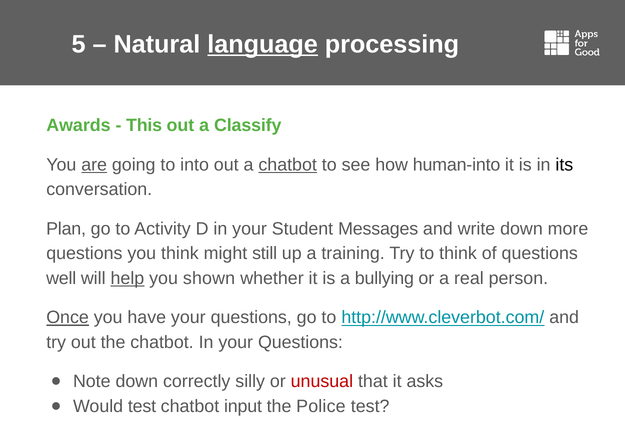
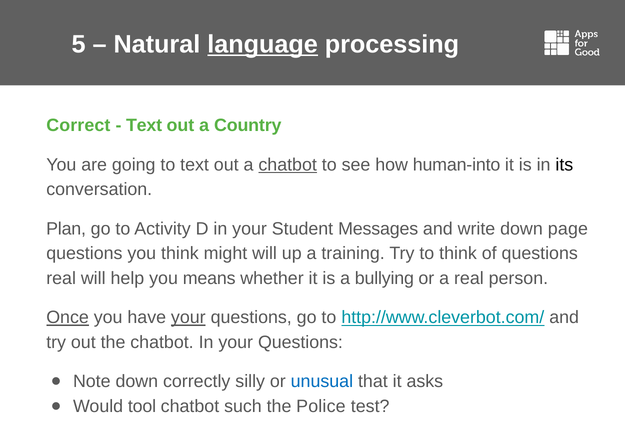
Awards: Awards -> Correct (78, 125)
This: This -> Text (144, 125)
Classify: Classify -> Country (248, 125)
are underline: present -> none (94, 165)
to into: into -> text (195, 165)
more: more -> page (568, 229)
might still: still -> will (265, 254)
well: well -> real (61, 278)
help underline: present -> none (127, 278)
shown: shown -> means (209, 278)
your underline: none -> present (188, 318)
unusual colour: red -> blue (322, 382)
Would test: test -> tool (142, 406)
input: input -> such (243, 406)
